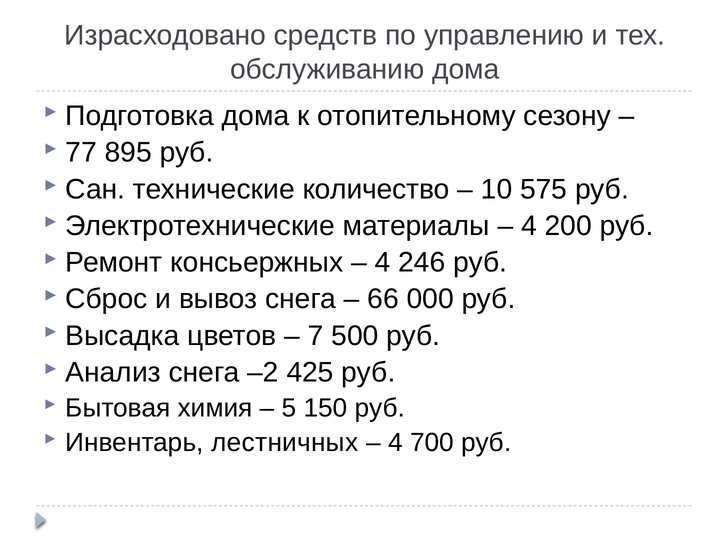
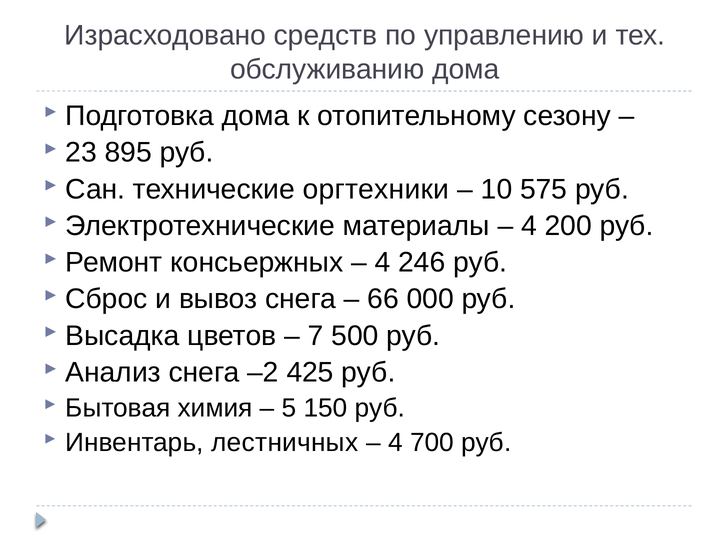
77: 77 -> 23 (81, 153)
количество: количество -> оргтехники (376, 189)
